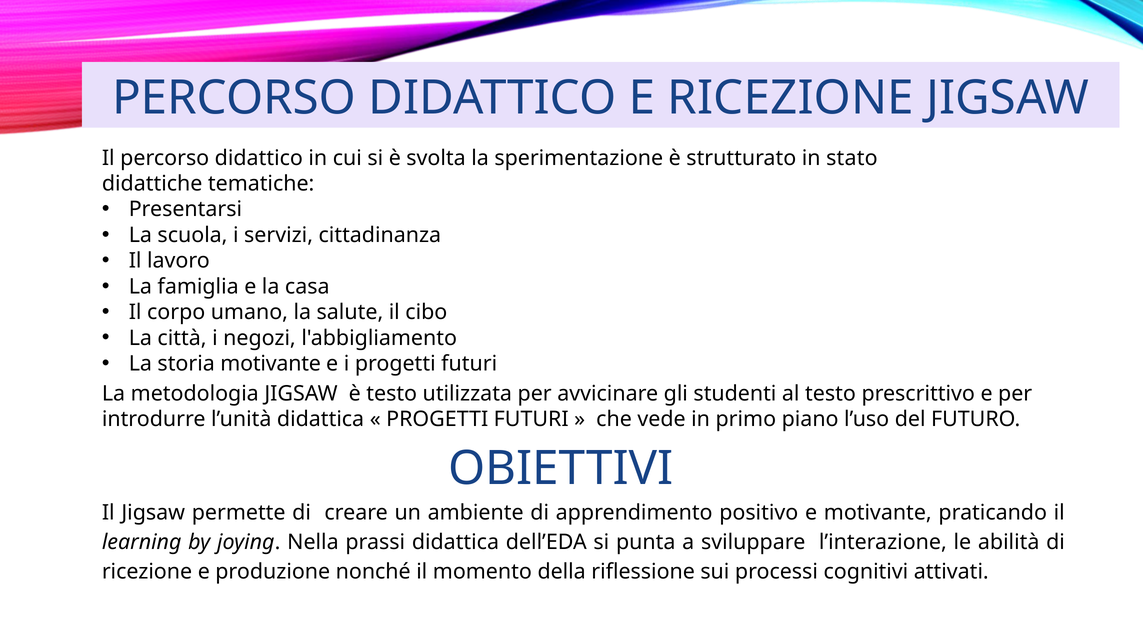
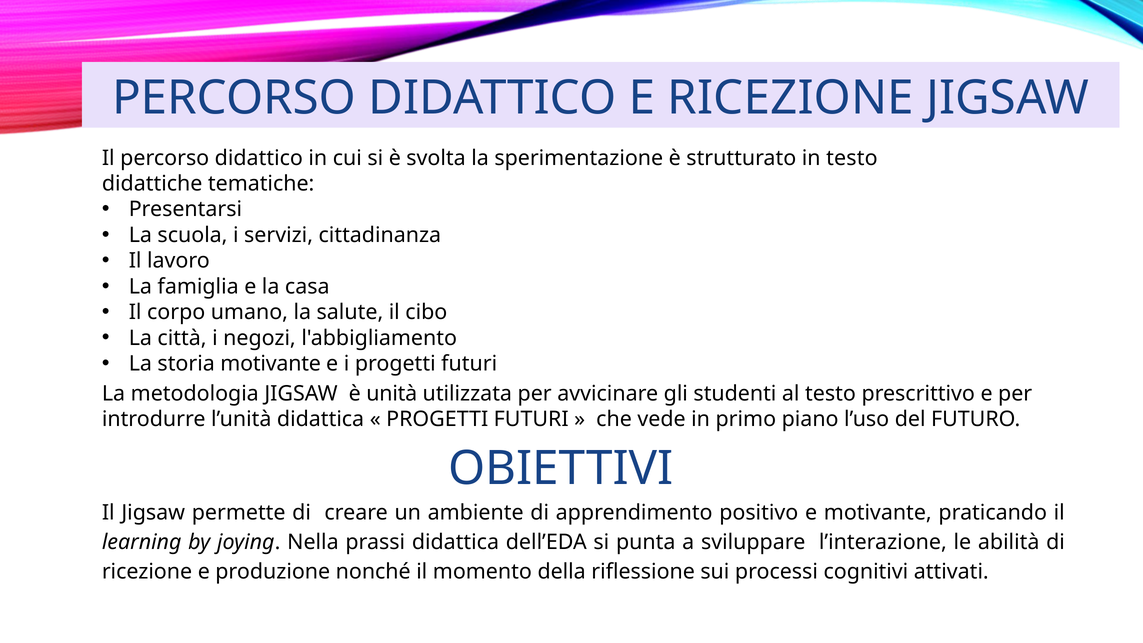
in stato: stato -> testo (852, 158)
è testo: testo -> unità (392, 393)
